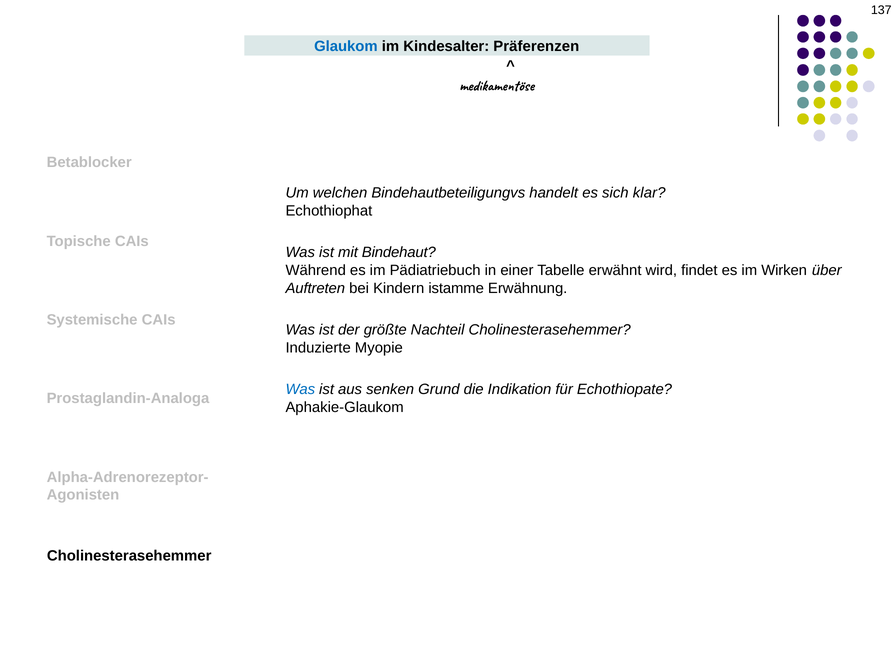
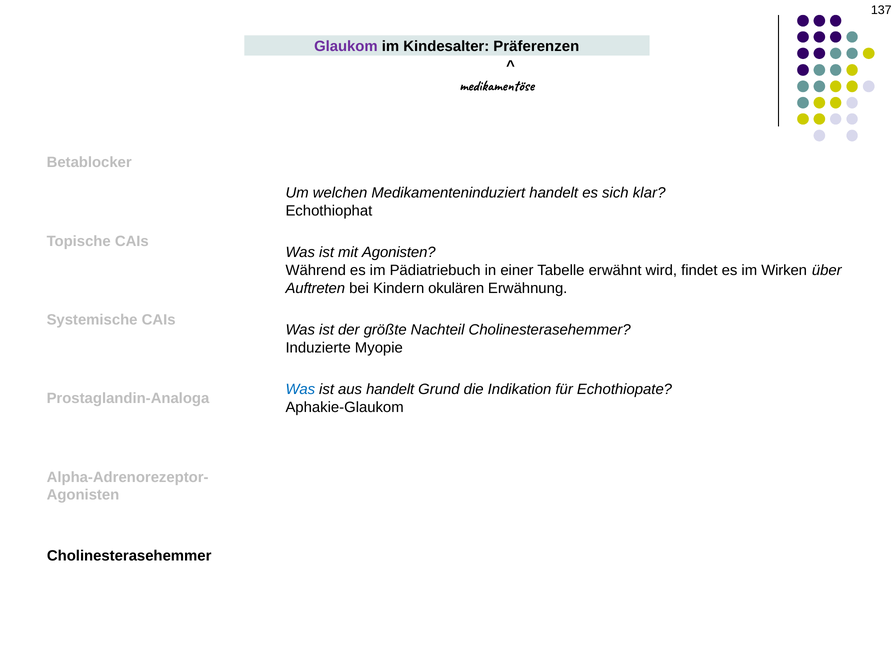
Glaukom colour: blue -> purple (346, 47)
Bindehautbeteiligungvs: Bindehautbeteiligungvs -> Medikamenteninduziert (448, 193)
mit Bindehaut: Bindehaut -> Agonisten (399, 253)
istamme: istamme -> okulären (456, 288)
aus senken: senken -> handelt (390, 390)
